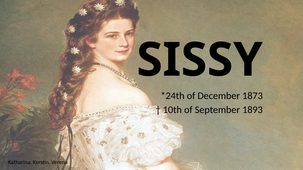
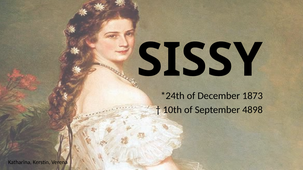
1893: 1893 -> 4898 (252, 110)
